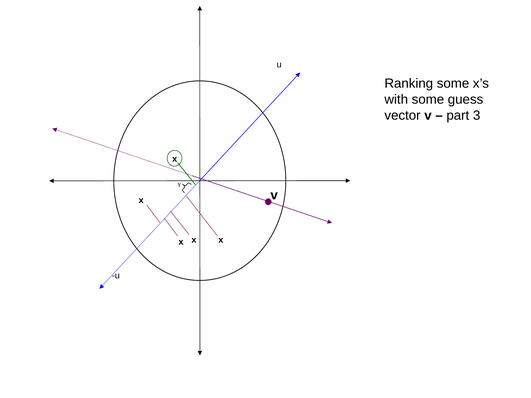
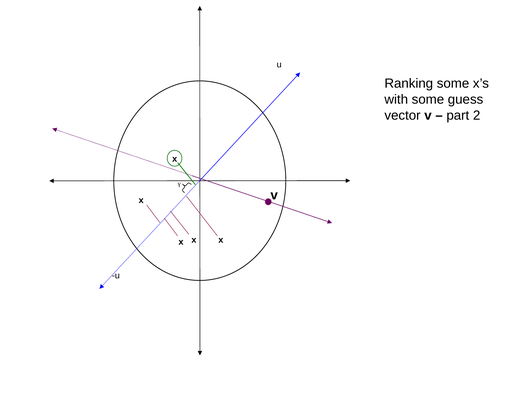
3: 3 -> 2 (477, 115)
